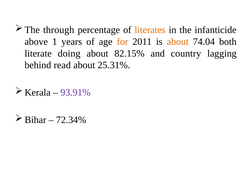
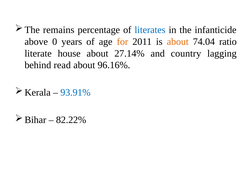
through: through -> remains (59, 30)
literates colour: orange -> blue (150, 30)
1: 1 -> 0 (55, 42)
both: both -> ratio (228, 42)
doing: doing -> house (69, 53)
82.15%: 82.15% -> 27.14% (129, 53)
25.31%: 25.31% -> 96.16% (114, 65)
93.91% colour: purple -> blue (75, 93)
72.34%: 72.34% -> 82.22% (71, 120)
